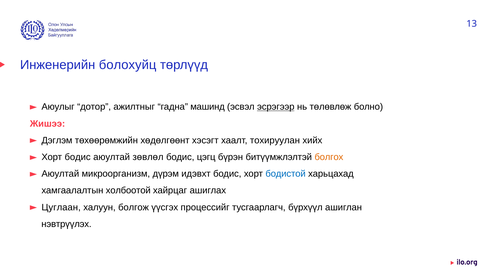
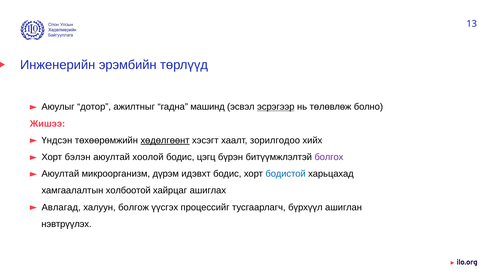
болохуйц: болохуйц -> эрэмбийн (128, 65)
Дэглэм: Дэглэм -> Үндсэн (57, 141)
хөдөлгөөнт underline: none -> present (165, 141)
тохируулан: тохируулан -> зорилгодоо (275, 141)
Хорт бодис: бодис -> бэлэн (78, 157)
зөвлөл: зөвлөл -> хоолой (148, 157)
болгох colour: orange -> purple (329, 157)
Цуглаан: Цуглаан -> Авлагад (61, 208)
